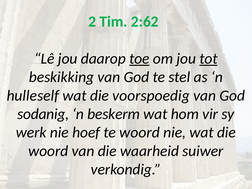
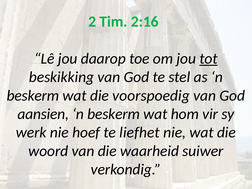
2:62: 2:62 -> 2:16 (145, 22)
toe underline: present -> none (139, 59)
hulleself: hulleself -> beskerm (33, 96)
sodanig: sodanig -> aansien (43, 114)
te woord: woord -> liefhet (140, 133)
